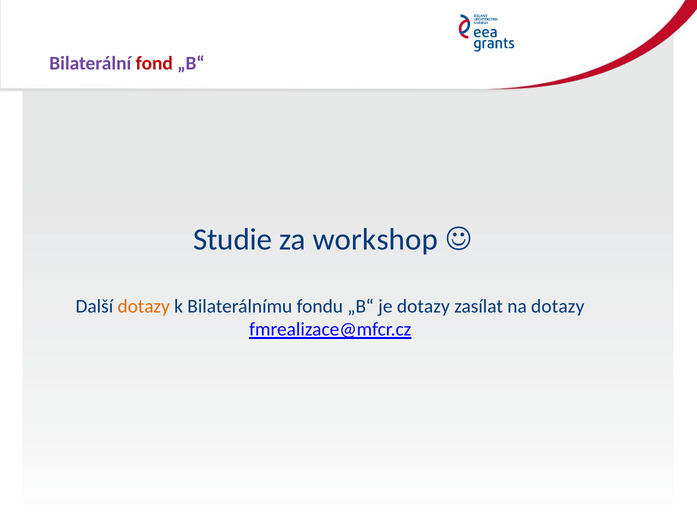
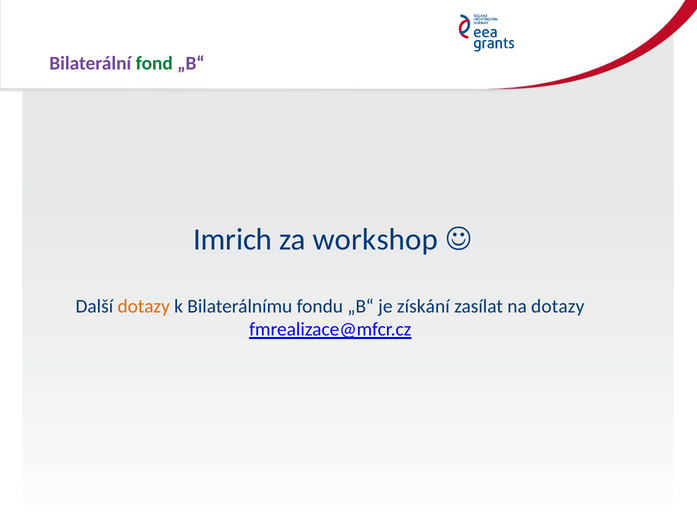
fond colour: red -> green (154, 64)
Studie: Studie -> Imrich (233, 240)
je dotazy: dotazy -> získání (423, 306)
